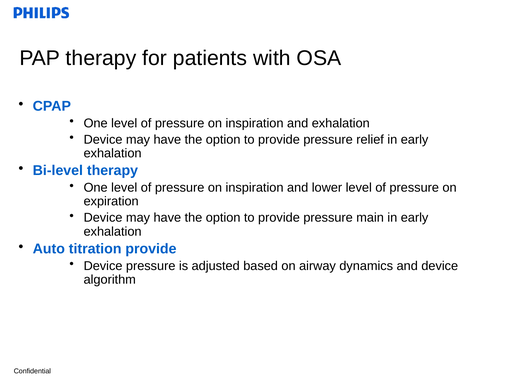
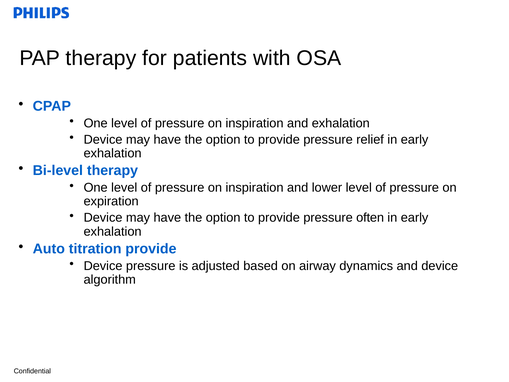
main: main -> often (370, 218)
